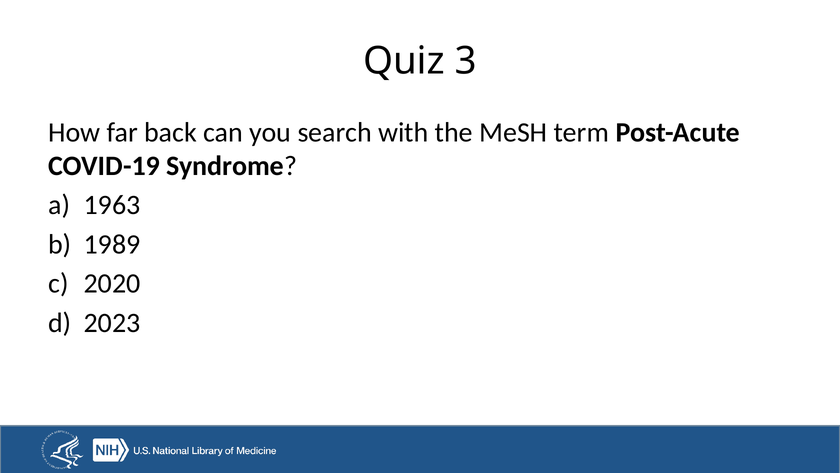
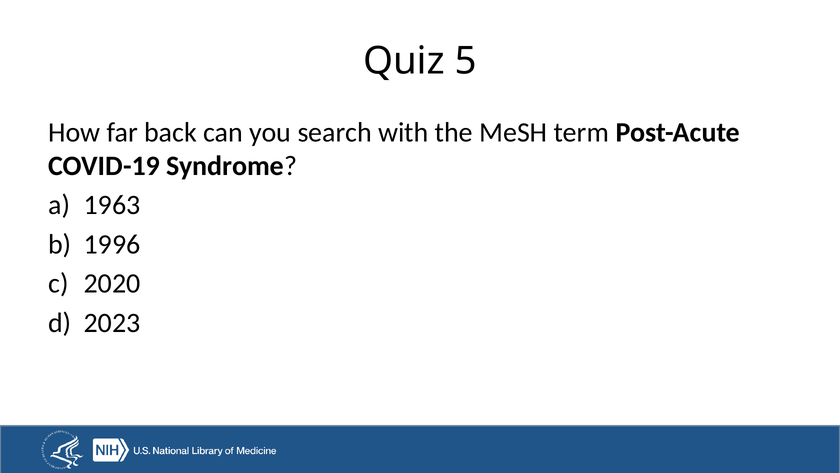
3: 3 -> 5 (466, 61)
1989: 1989 -> 1996 (112, 244)
